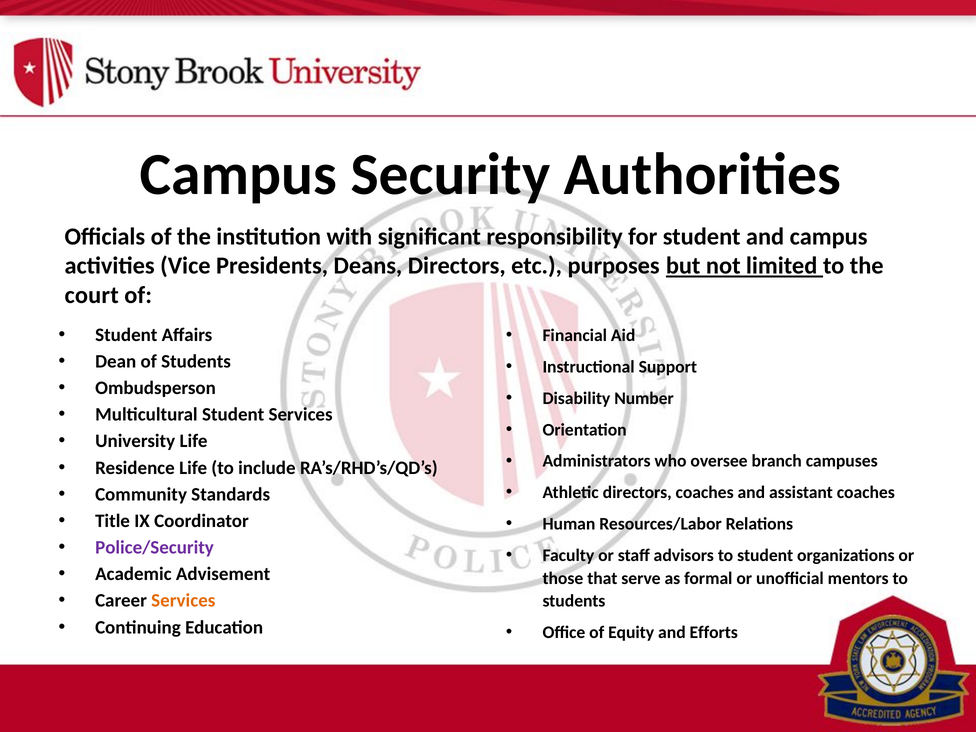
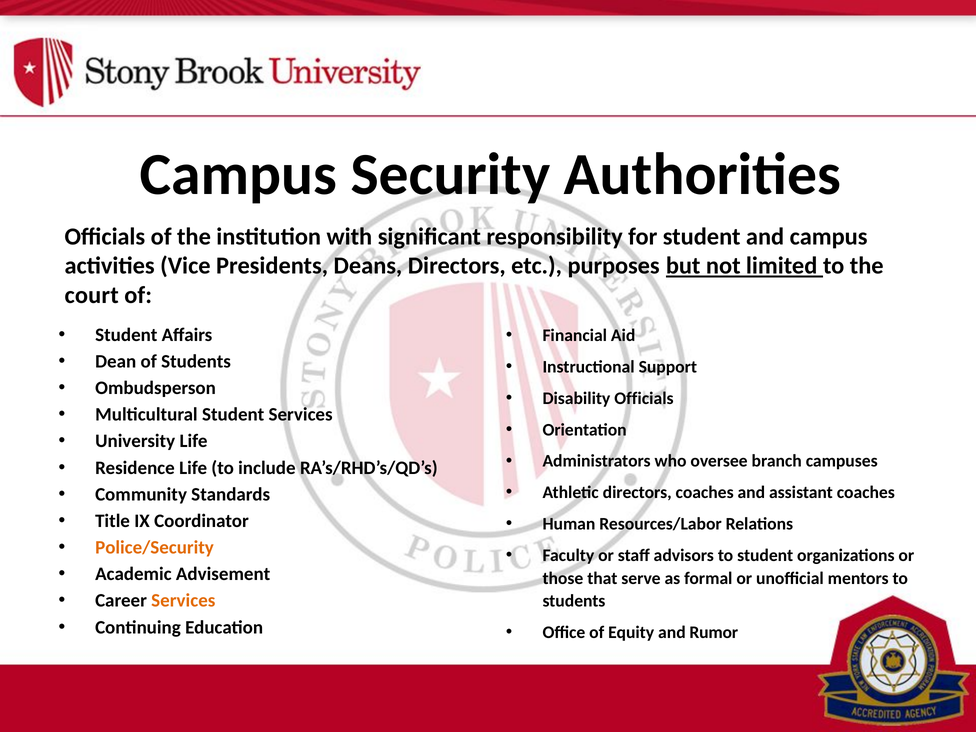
Disability Number: Number -> Officials (644, 398)
Police/Security colour: purple -> orange (155, 548)
Efforts: Efforts -> Rumor (714, 632)
